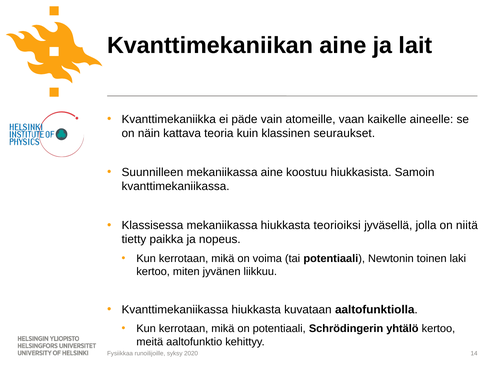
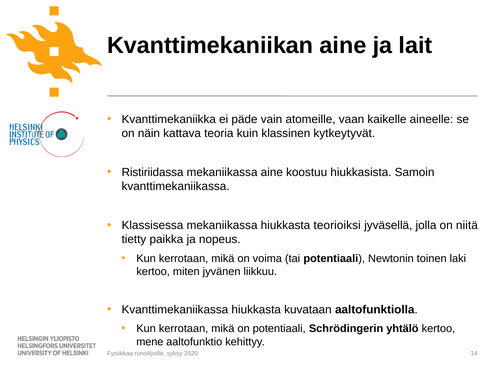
seuraukset: seuraukset -> kytkeytyvät (344, 133)
Suunnilleen: Suunnilleen -> Ristiriidassa (153, 172)
meitä: meitä -> mene (150, 342)
